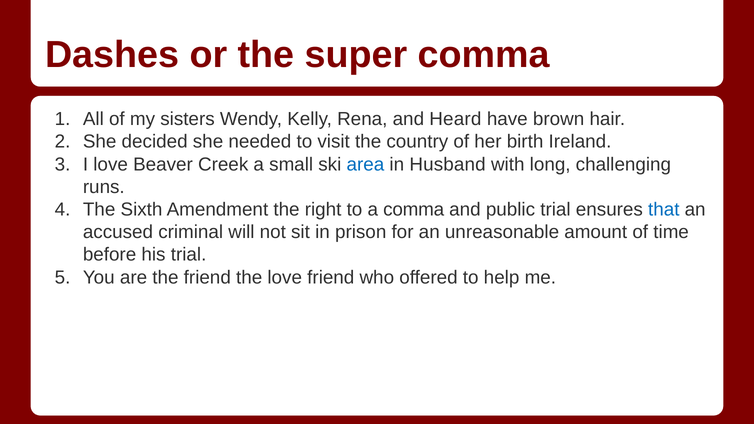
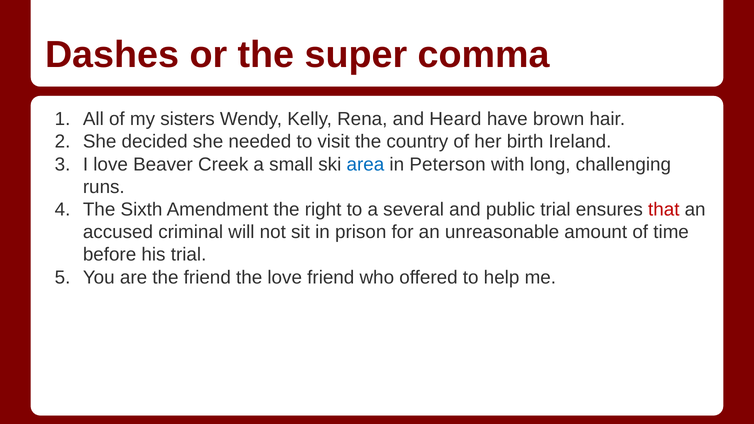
Husband: Husband -> Peterson (448, 164)
a comma: comma -> several (414, 210)
that colour: blue -> red (664, 210)
